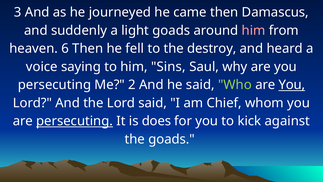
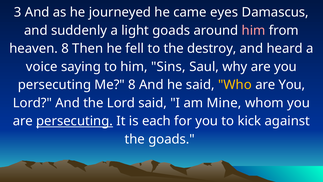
came then: then -> eyes (224, 12)
heaven 6: 6 -> 8 (65, 49)
Me 2: 2 -> 8 (132, 85)
Who colour: light green -> yellow (235, 85)
You underline: present -> none (292, 85)
Chief: Chief -> Mine (224, 103)
does: does -> each (156, 121)
